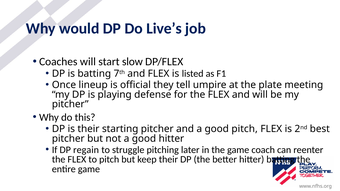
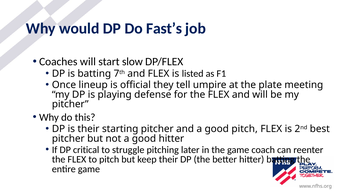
Live’s: Live’s -> Fast’s (164, 29)
regain: regain -> critical (86, 150)
